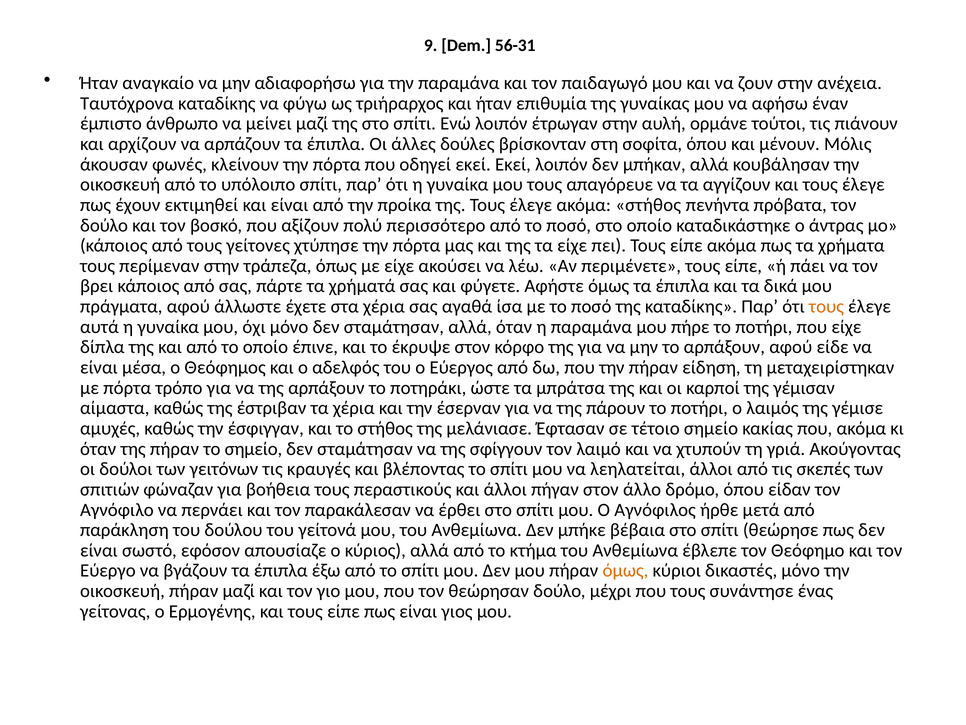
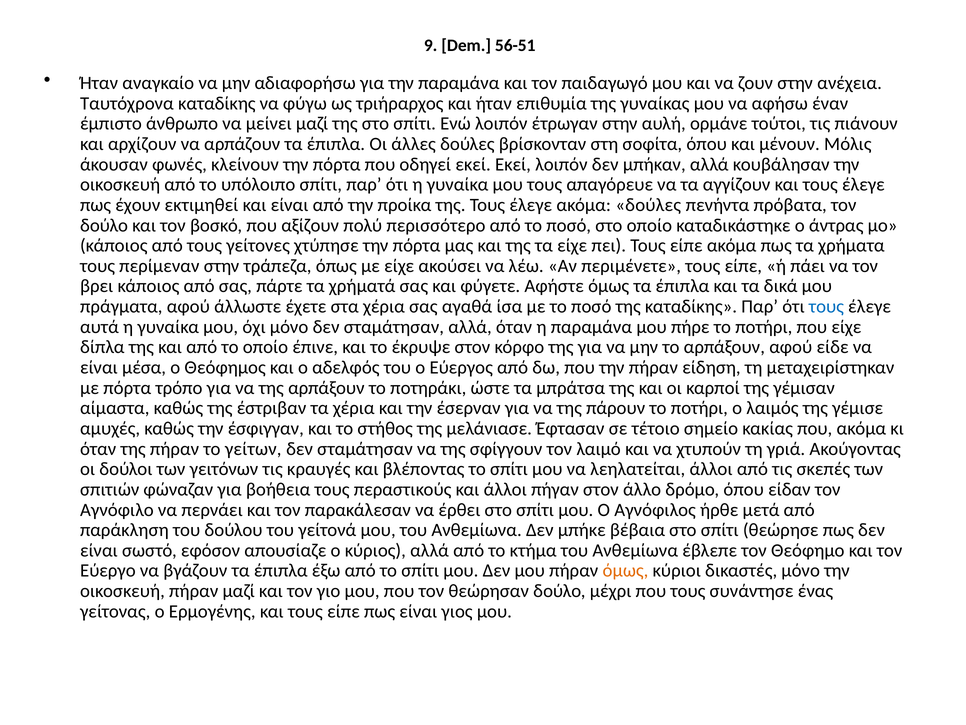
56-31: 56-31 -> 56-51 (515, 46)
ακόμα στήθος: στήθος -> δούλες (648, 205)
τους colour: orange -> blue (826, 306)
το σημείο: σημείο -> γείτων (253, 449)
